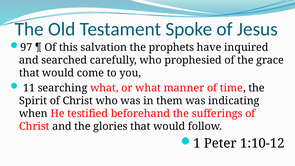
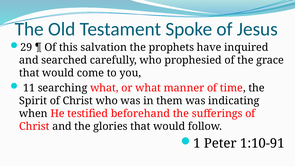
97: 97 -> 29 (26, 47)
1:10-12: 1:10-12 -> 1:10-91 (262, 143)
